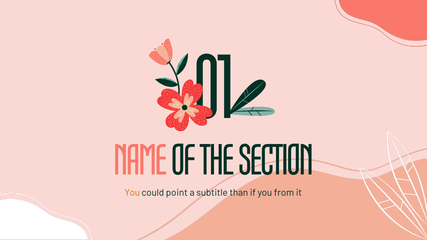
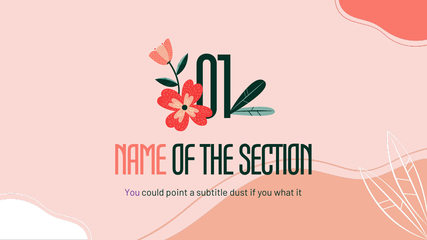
You colour: orange -> purple (132, 193)
than: than -> dust (239, 193)
from: from -> what (284, 193)
